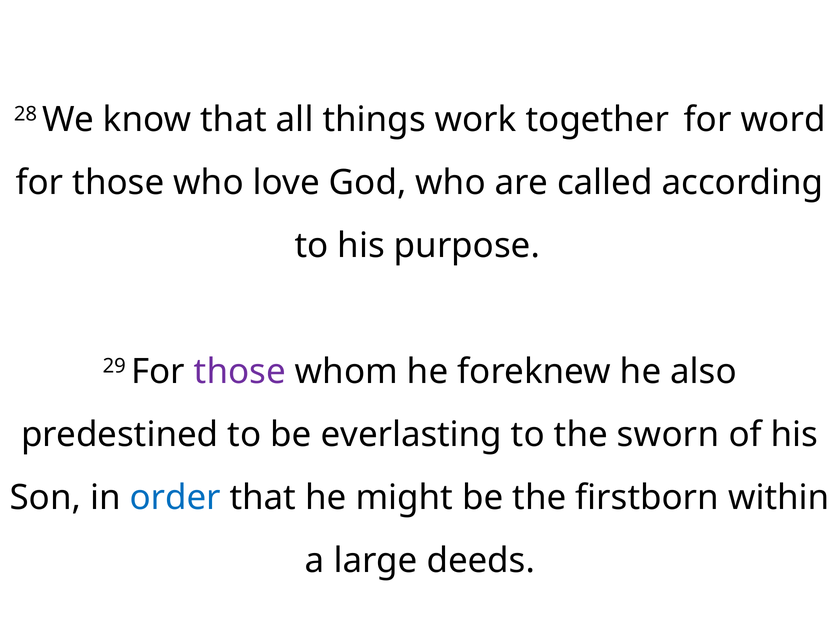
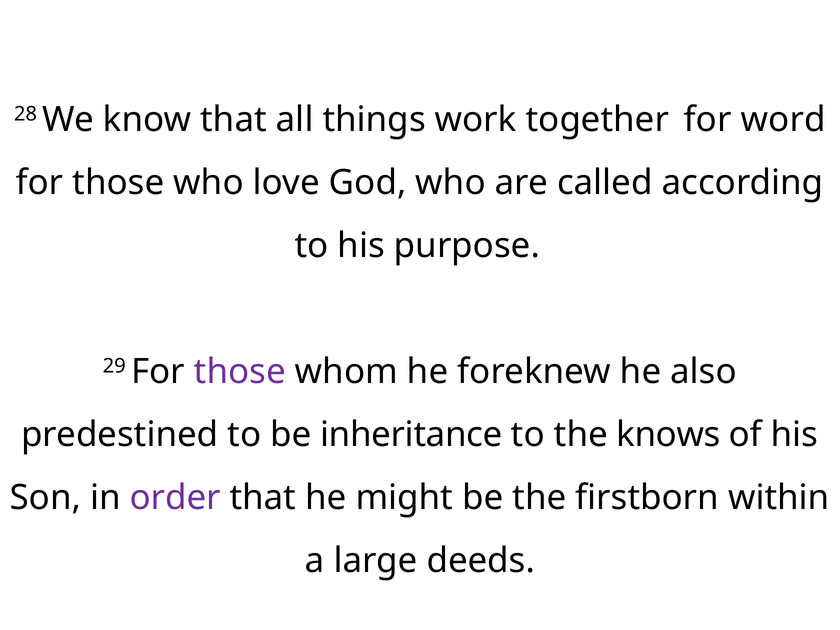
everlasting: everlasting -> inheritance (411, 435)
sworn: sworn -> knows (668, 435)
order colour: blue -> purple (175, 498)
